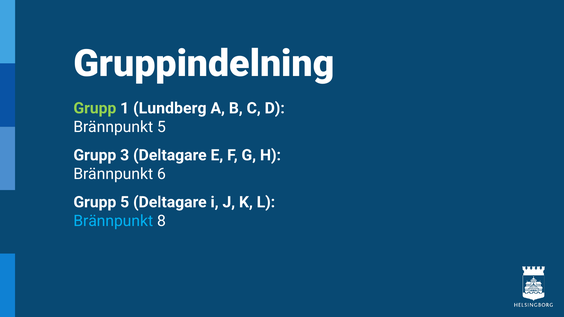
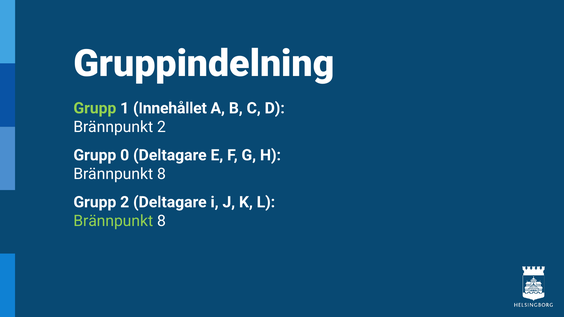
Lundberg: Lundberg -> Innehållet (170, 108)
Brännpunkt 5: 5 -> 2 (162, 127)
3: 3 -> 0 (125, 155)
6: 6 -> 8 (162, 174)
Grupp 5: 5 -> 2 (125, 202)
Brännpunkt colour: light blue -> light green (113, 221)
